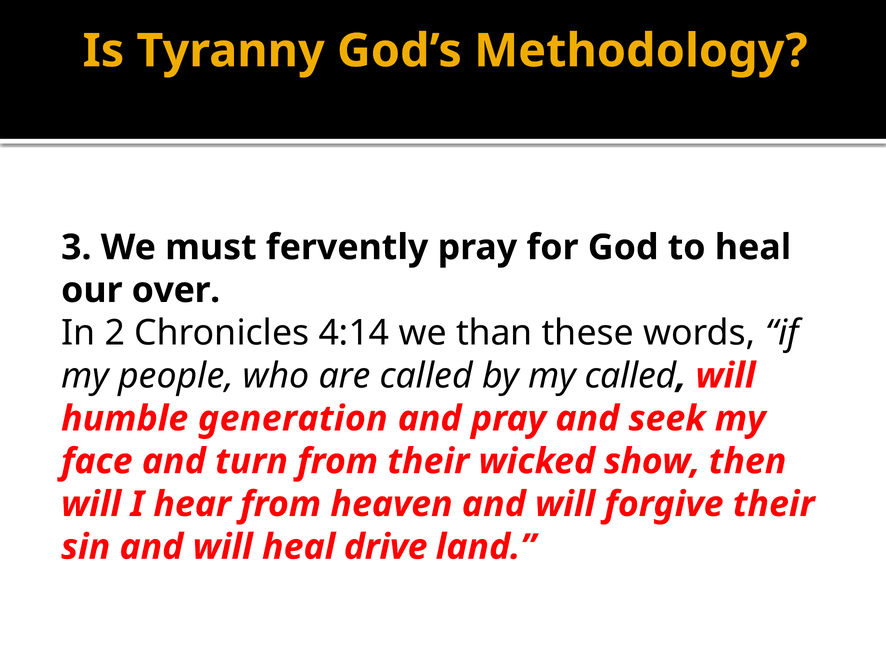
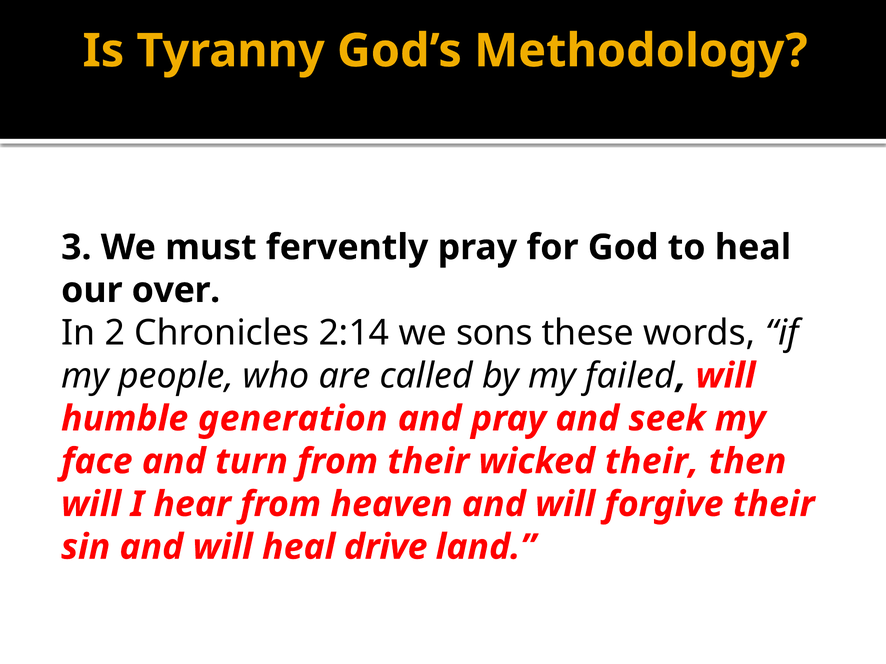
4:14: 4:14 -> 2:14 (354, 333)
than: than -> sons (494, 333)
my called: called -> failed (630, 376)
wicked show: show -> their (652, 462)
